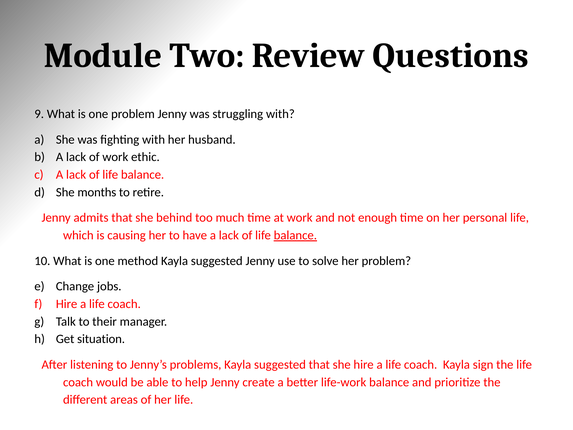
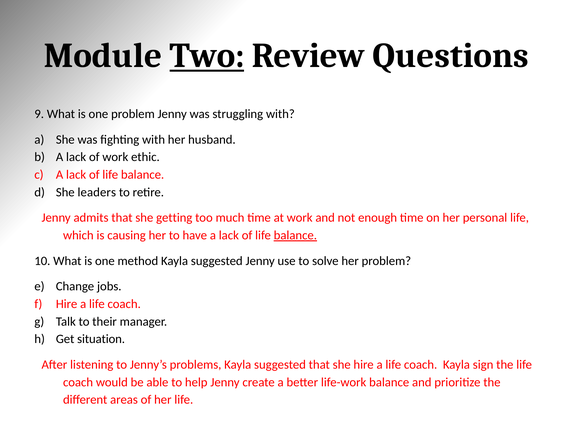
Two underline: none -> present (207, 55)
months: months -> leaders (97, 192)
behind: behind -> getting (174, 218)
